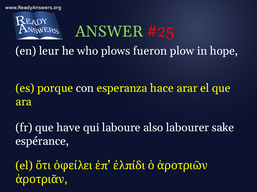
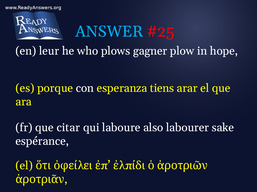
ANSWER colour: light green -> light blue (109, 32)
fueron: fueron -> gagner (150, 51)
hace: hace -> tiens (162, 88)
have: have -> citar (68, 128)
